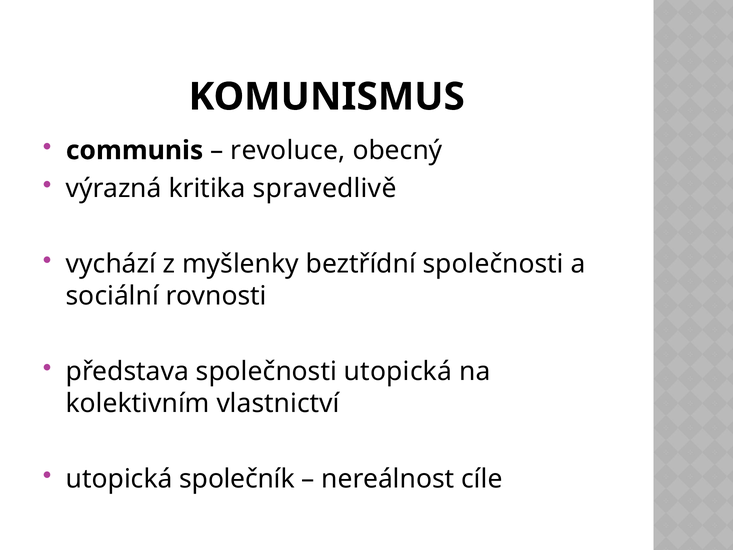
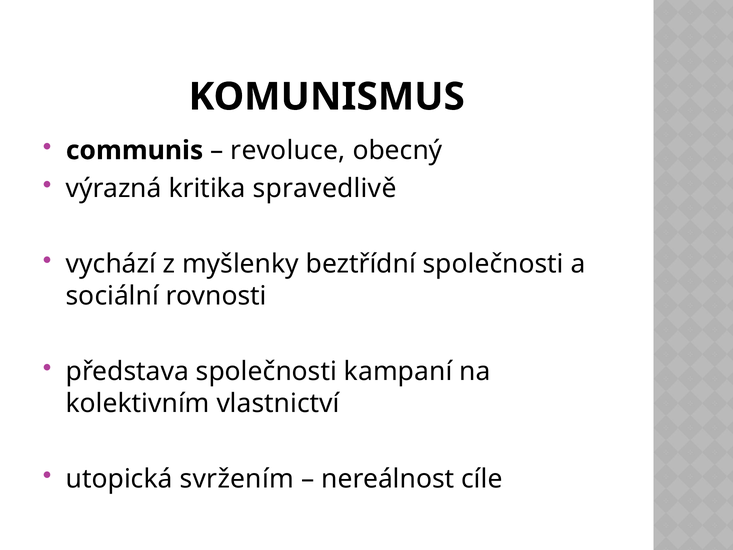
společnosti utopická: utopická -> kampaní (398, 371)
společník: společník -> svržením (237, 479)
